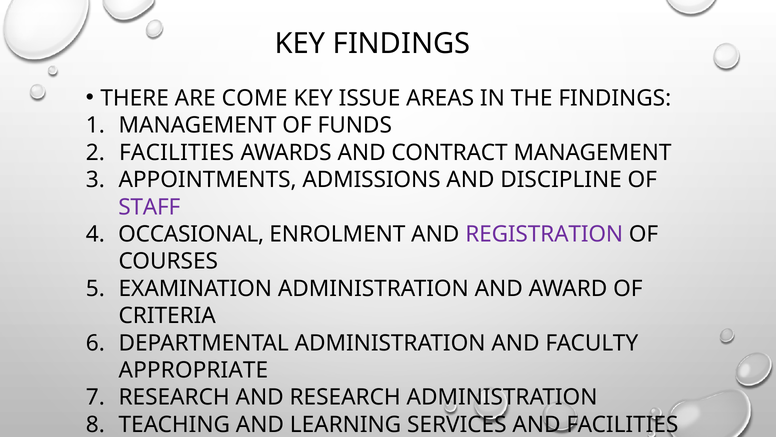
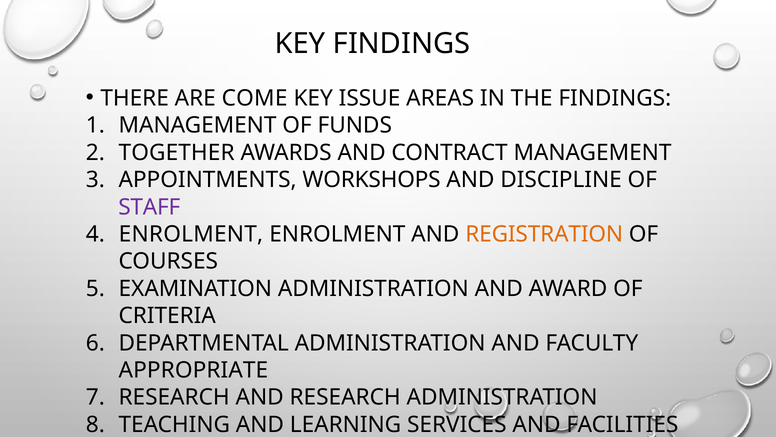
FACILITIES: FACILITIES -> TOGETHER (177, 152)
ADMISSIONS: ADMISSIONS -> WORKSHOPS (372, 180)
OCCASIONAL: OCCASIONAL -> ENROLMENT (191, 234)
REGISTRATION colour: purple -> orange (544, 234)
